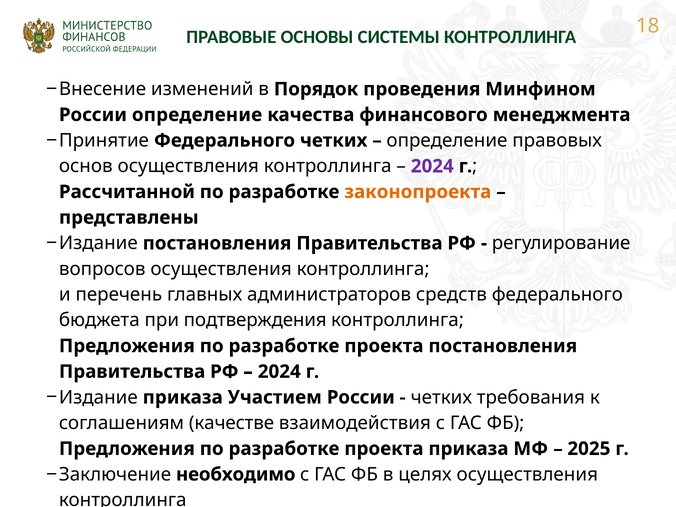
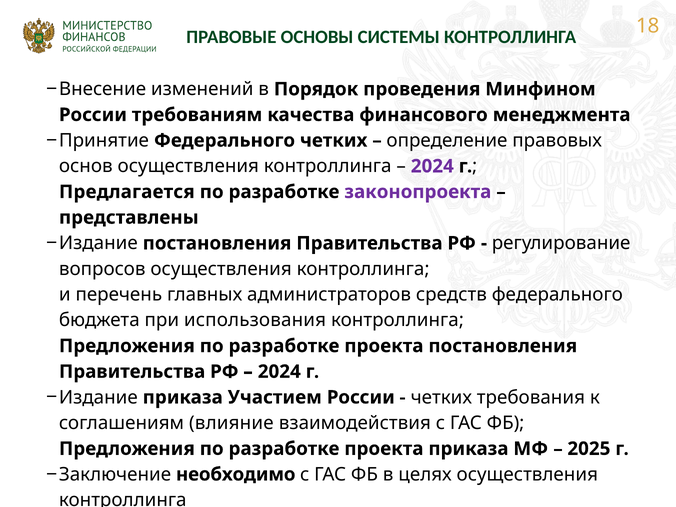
России определение: определение -> требованиям (197, 115)
Рассчитанной: Рассчитанной -> Предлагается (127, 192)
законопроекта colour: orange -> purple (418, 192)
подтверждения: подтверждения -> использования (255, 320)
качестве: качестве -> влияние (231, 423)
